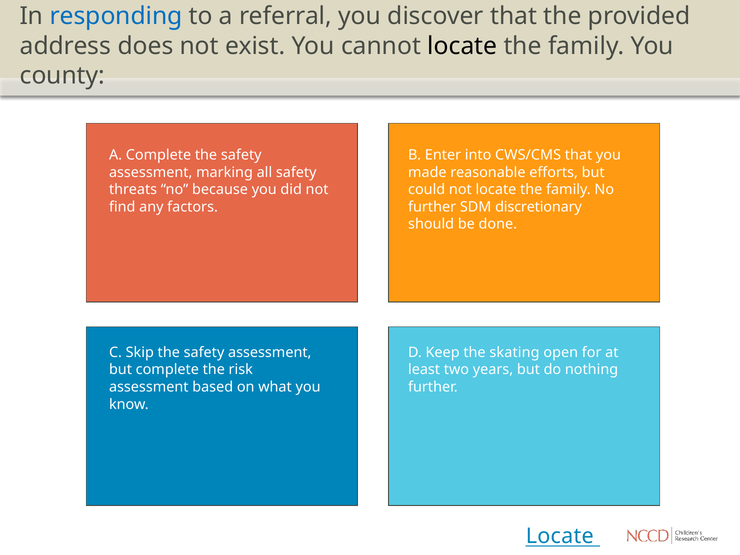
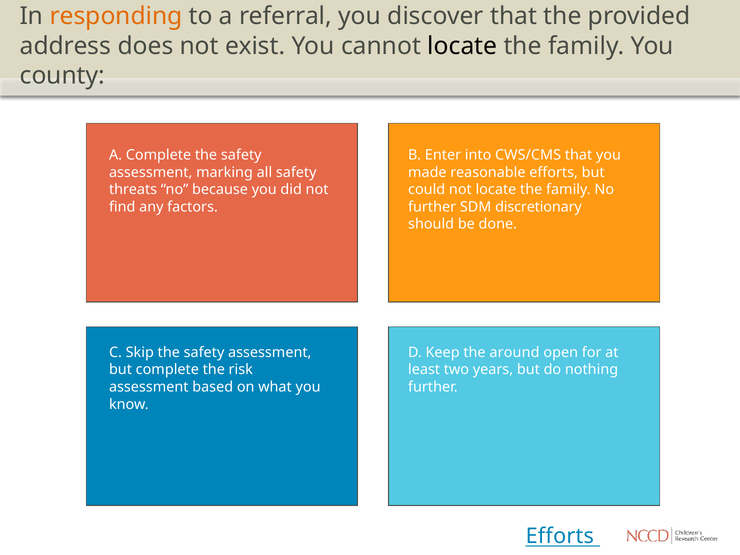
responding colour: blue -> orange (116, 16)
skating: skating -> around (514, 352)
Locate: Locate -> Efforts (560, 536)
